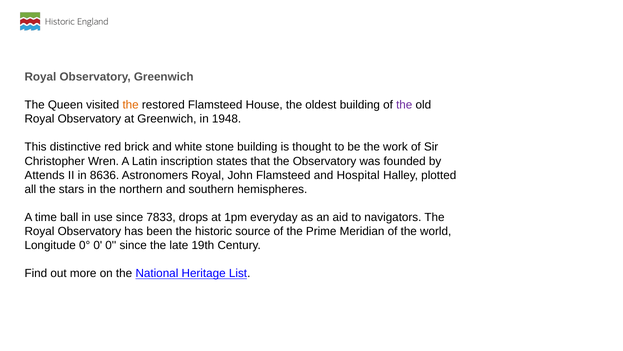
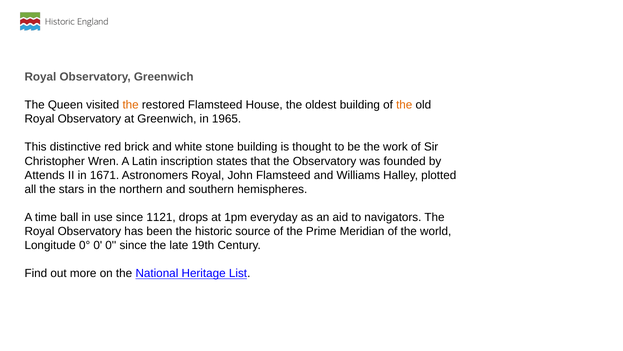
the colour: purple -> orange (404, 105)
1948: 1948 -> 1965 (227, 119)
8636: 8636 -> 1671 (105, 175)
Hospital: Hospital -> Williams (358, 175)
7833: 7833 -> 1121 (161, 217)
